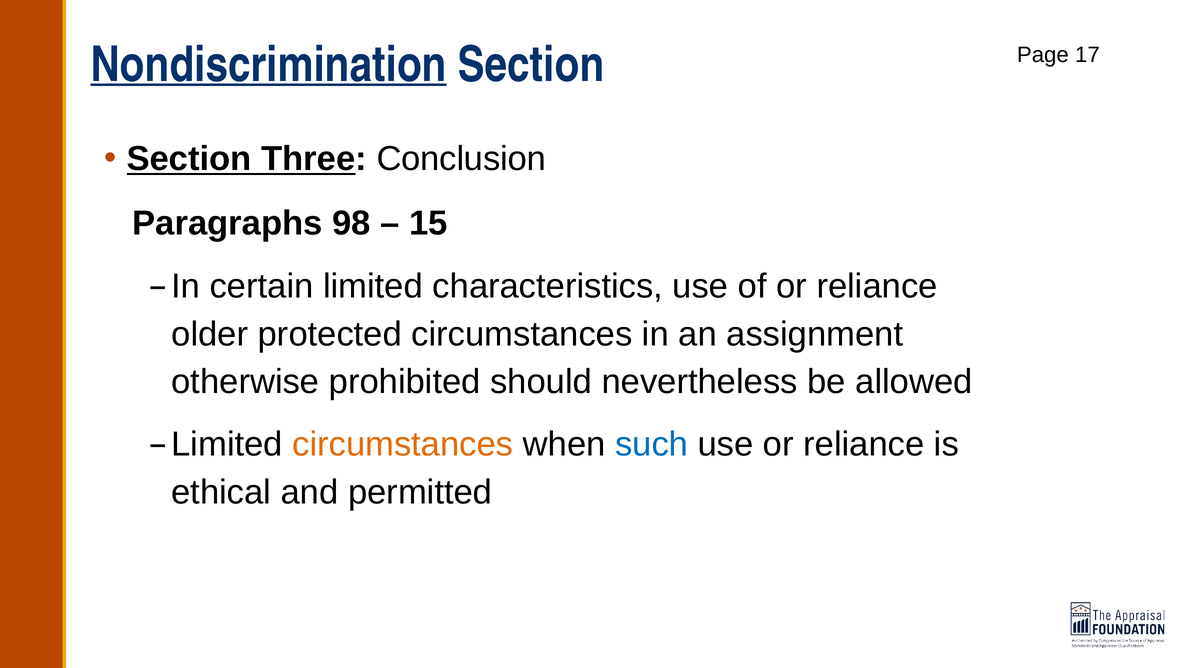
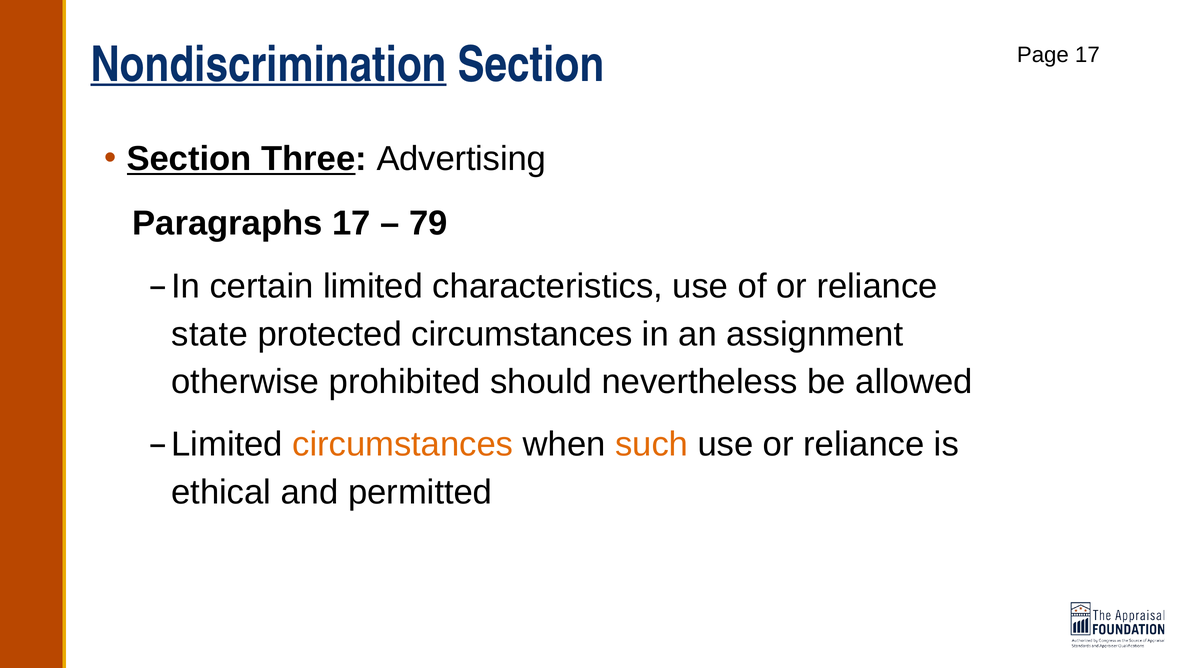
Conclusion: Conclusion -> Advertising (461, 159)
Paragraphs 98: 98 -> 17 (351, 223)
15: 15 -> 79 (428, 223)
older: older -> state (210, 334)
such colour: blue -> orange (652, 445)
